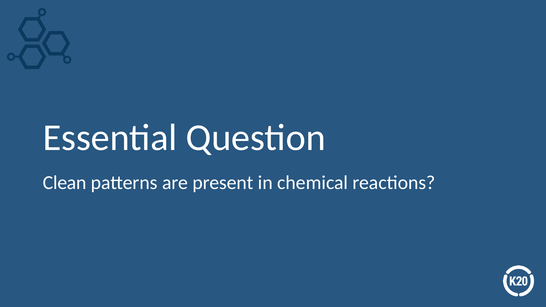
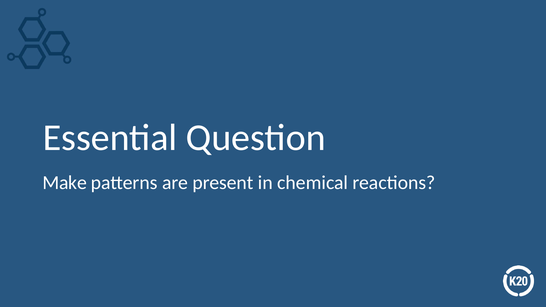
Clean: Clean -> Make (65, 183)
